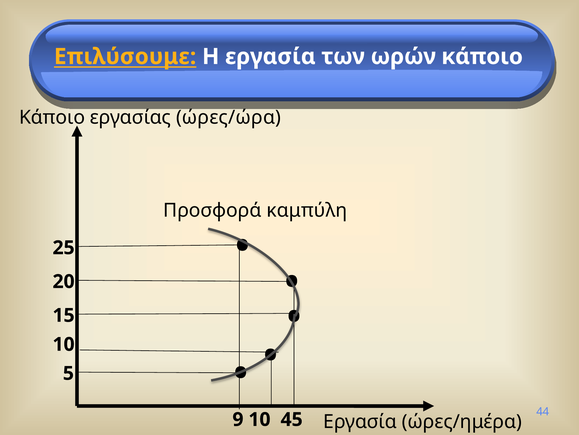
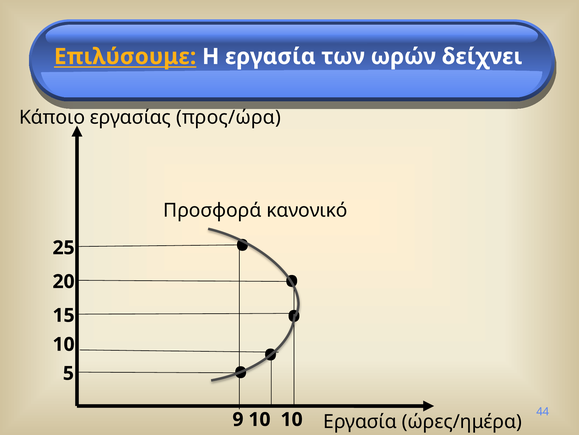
ωρών κάποιο: κάποιο -> δείχνει (482, 57)
ώρες/ώρα: ώρες/ώρα -> προς/ώρα (229, 117)
καμπύλη: καμπύλη -> κανονικό (307, 210)
10 45: 45 -> 10 (292, 419)
